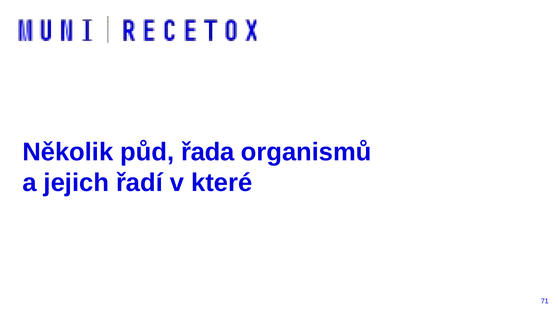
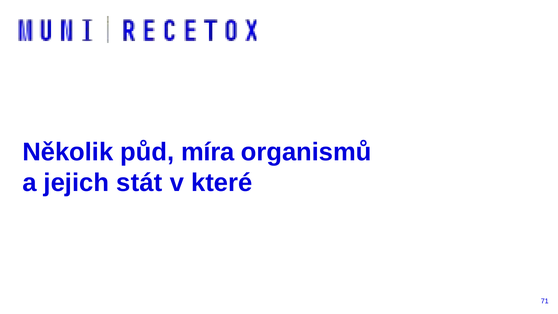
řada: řada -> míra (208, 152)
řadí: řadí -> stát (139, 183)
